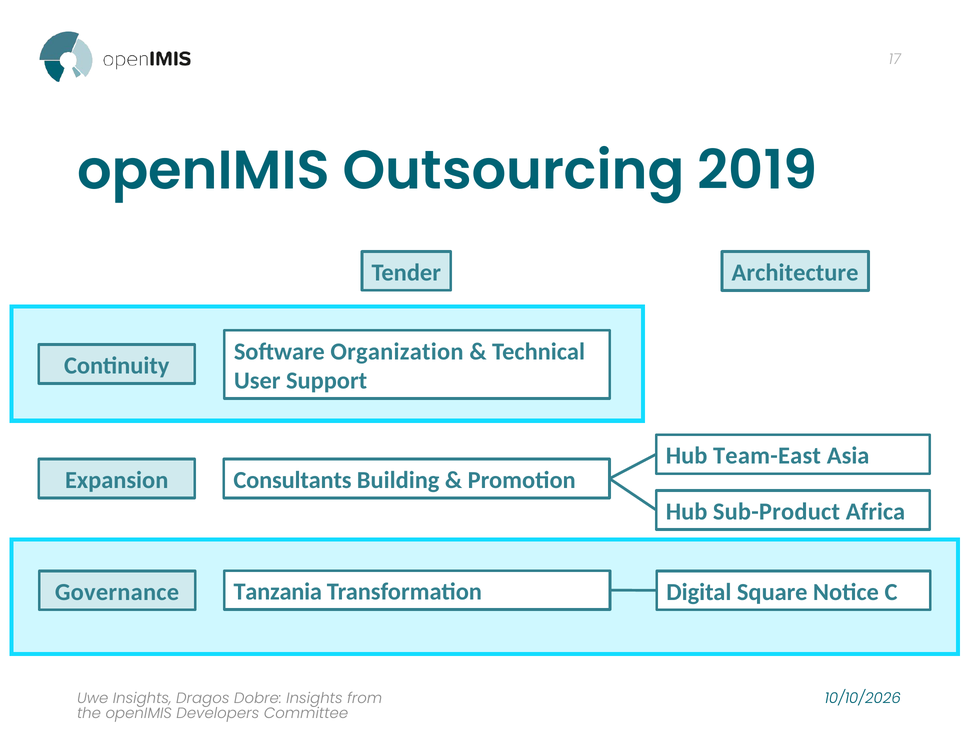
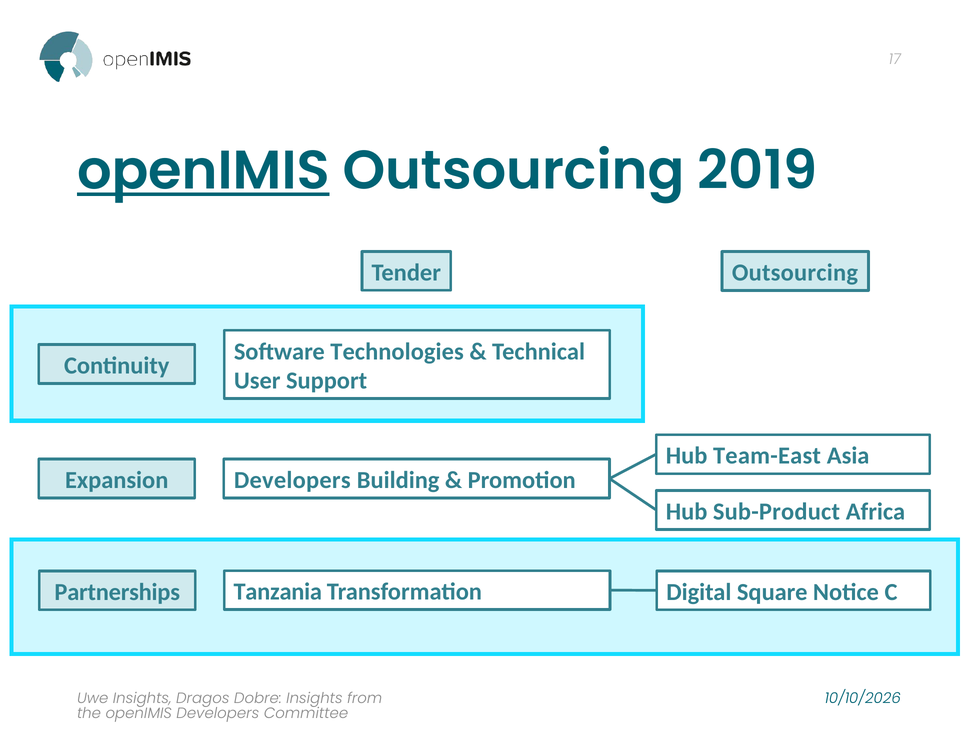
openIMIS underline: none -> present (203, 171)
Tender Architecture: Architecture -> Outsourcing (795, 273)
Organization: Organization -> Technologies (397, 352)
Consultants: Consultants -> Developers (292, 481)
Governance: Governance -> Partnerships (117, 592)
